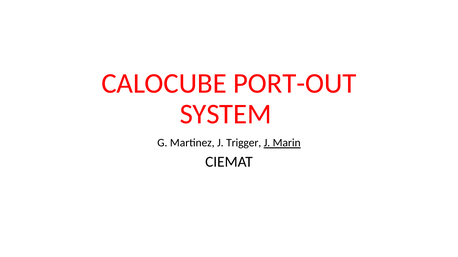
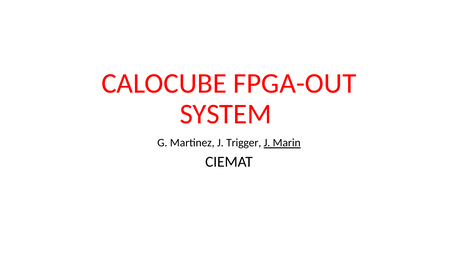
PORT-OUT: PORT-OUT -> FPGA-OUT (295, 84)
